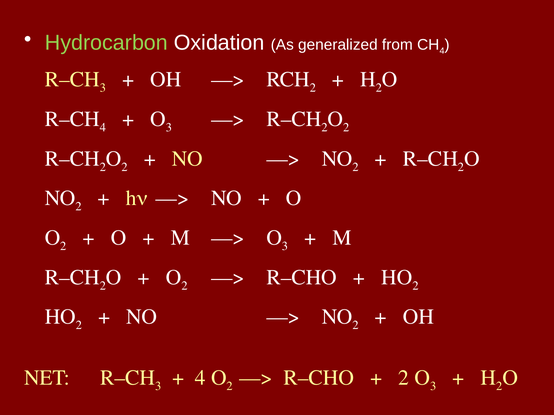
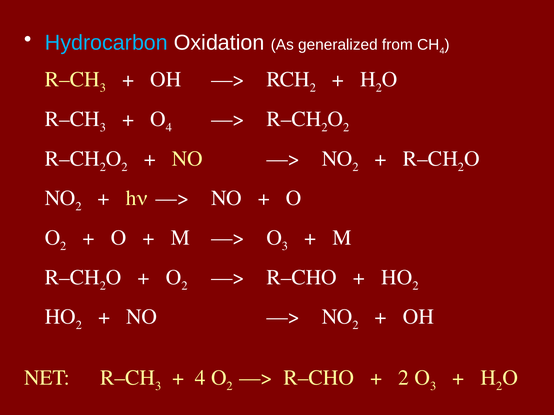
Hydrocarbon colour: light green -> light blue (106, 43)
4: 4 -> 3 (103, 128)
3: 3 -> 4 (169, 128)
